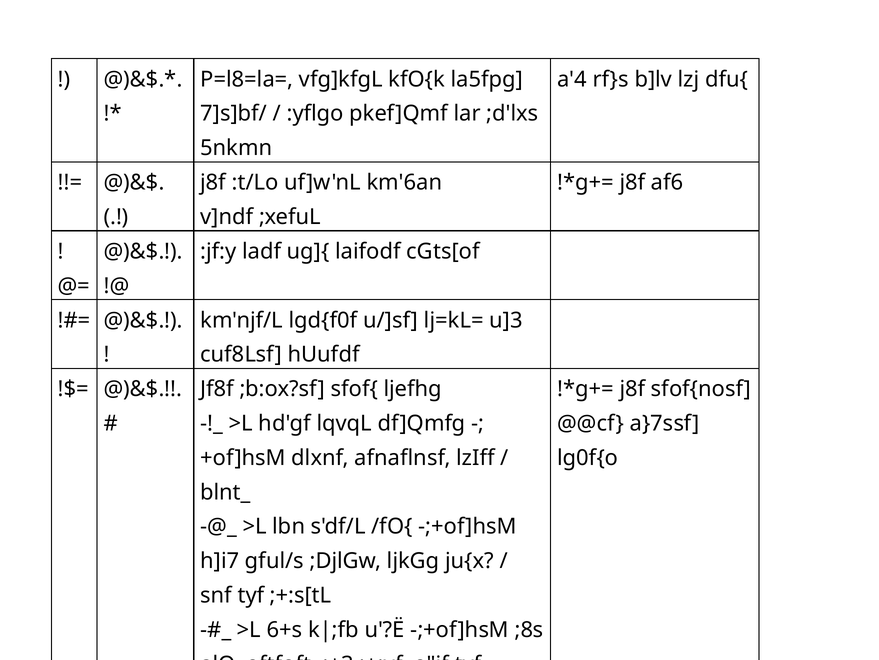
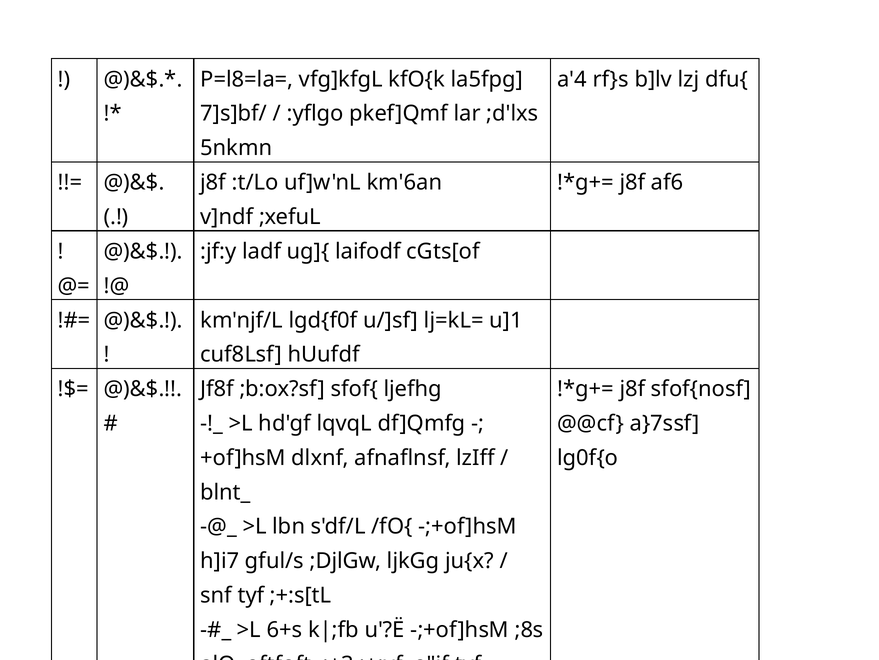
u]3: u]3 -> u]1 (506, 320)
